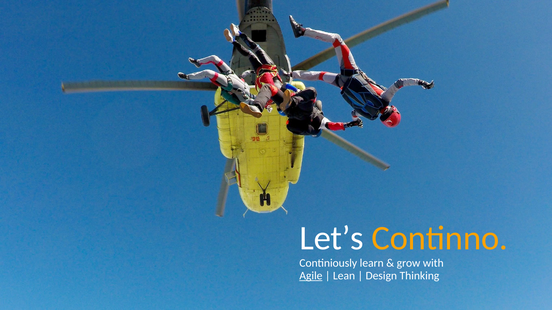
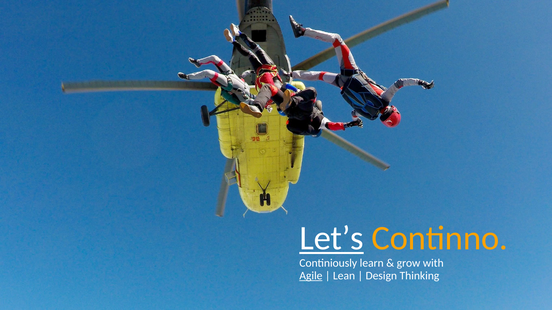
Let’s underline: none -> present (332, 239)
